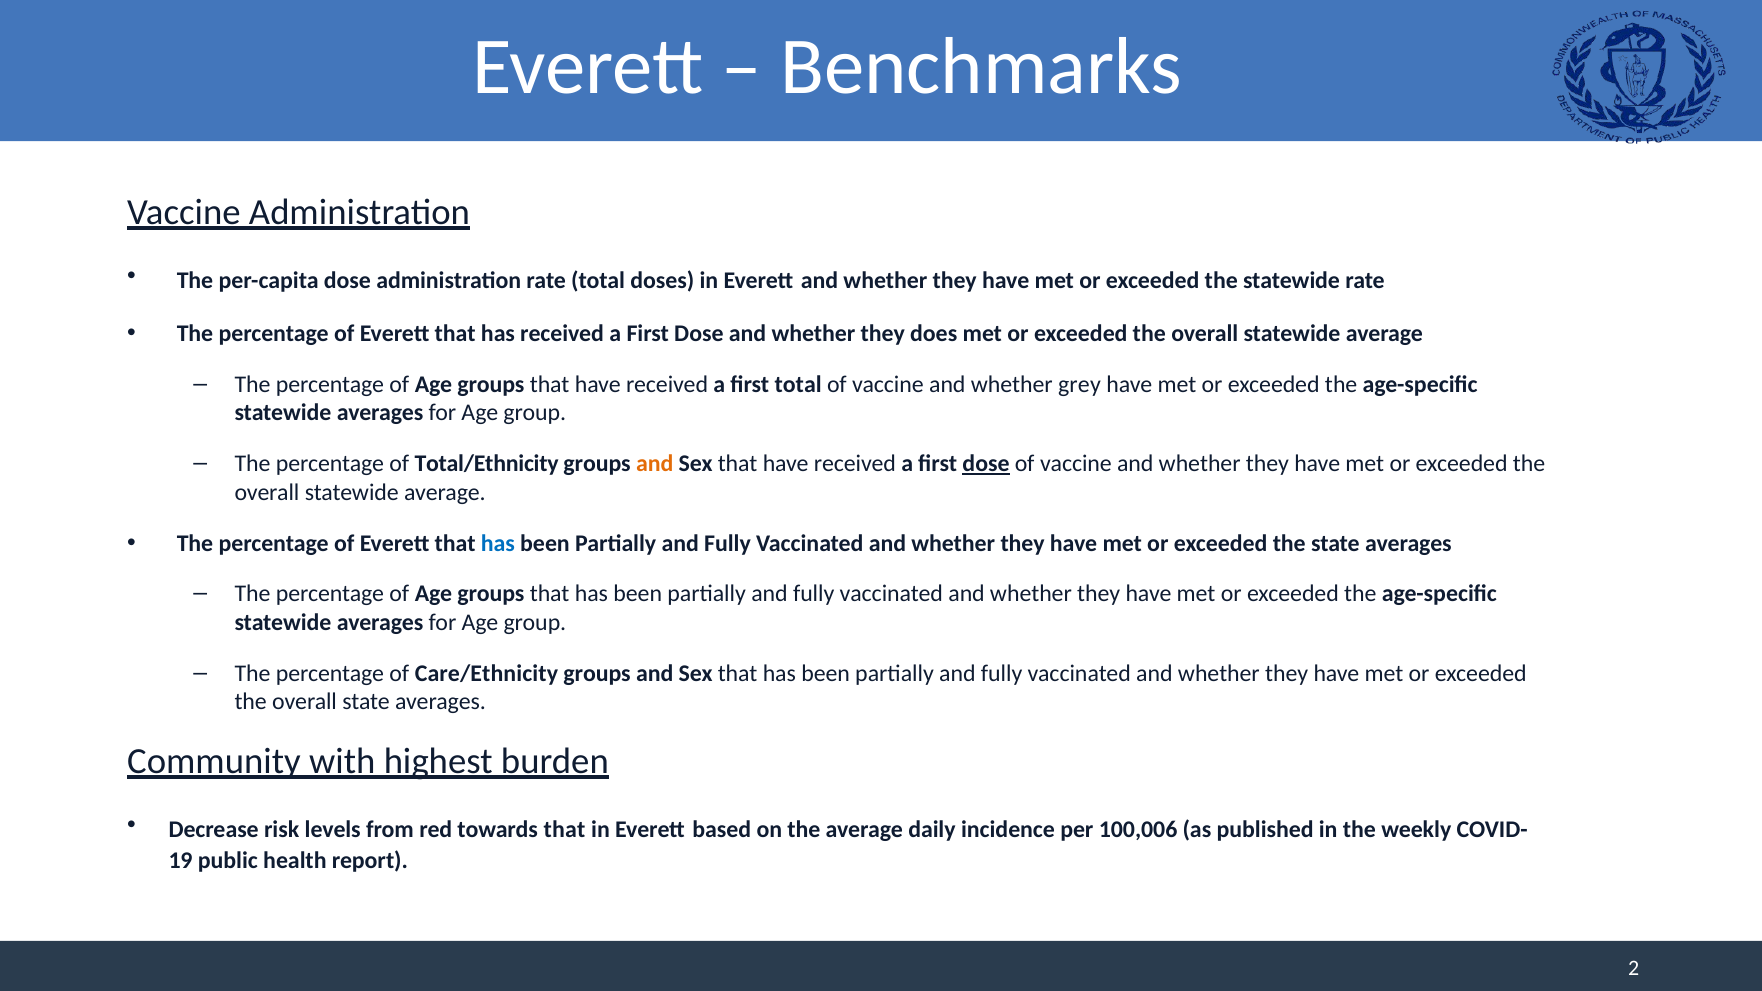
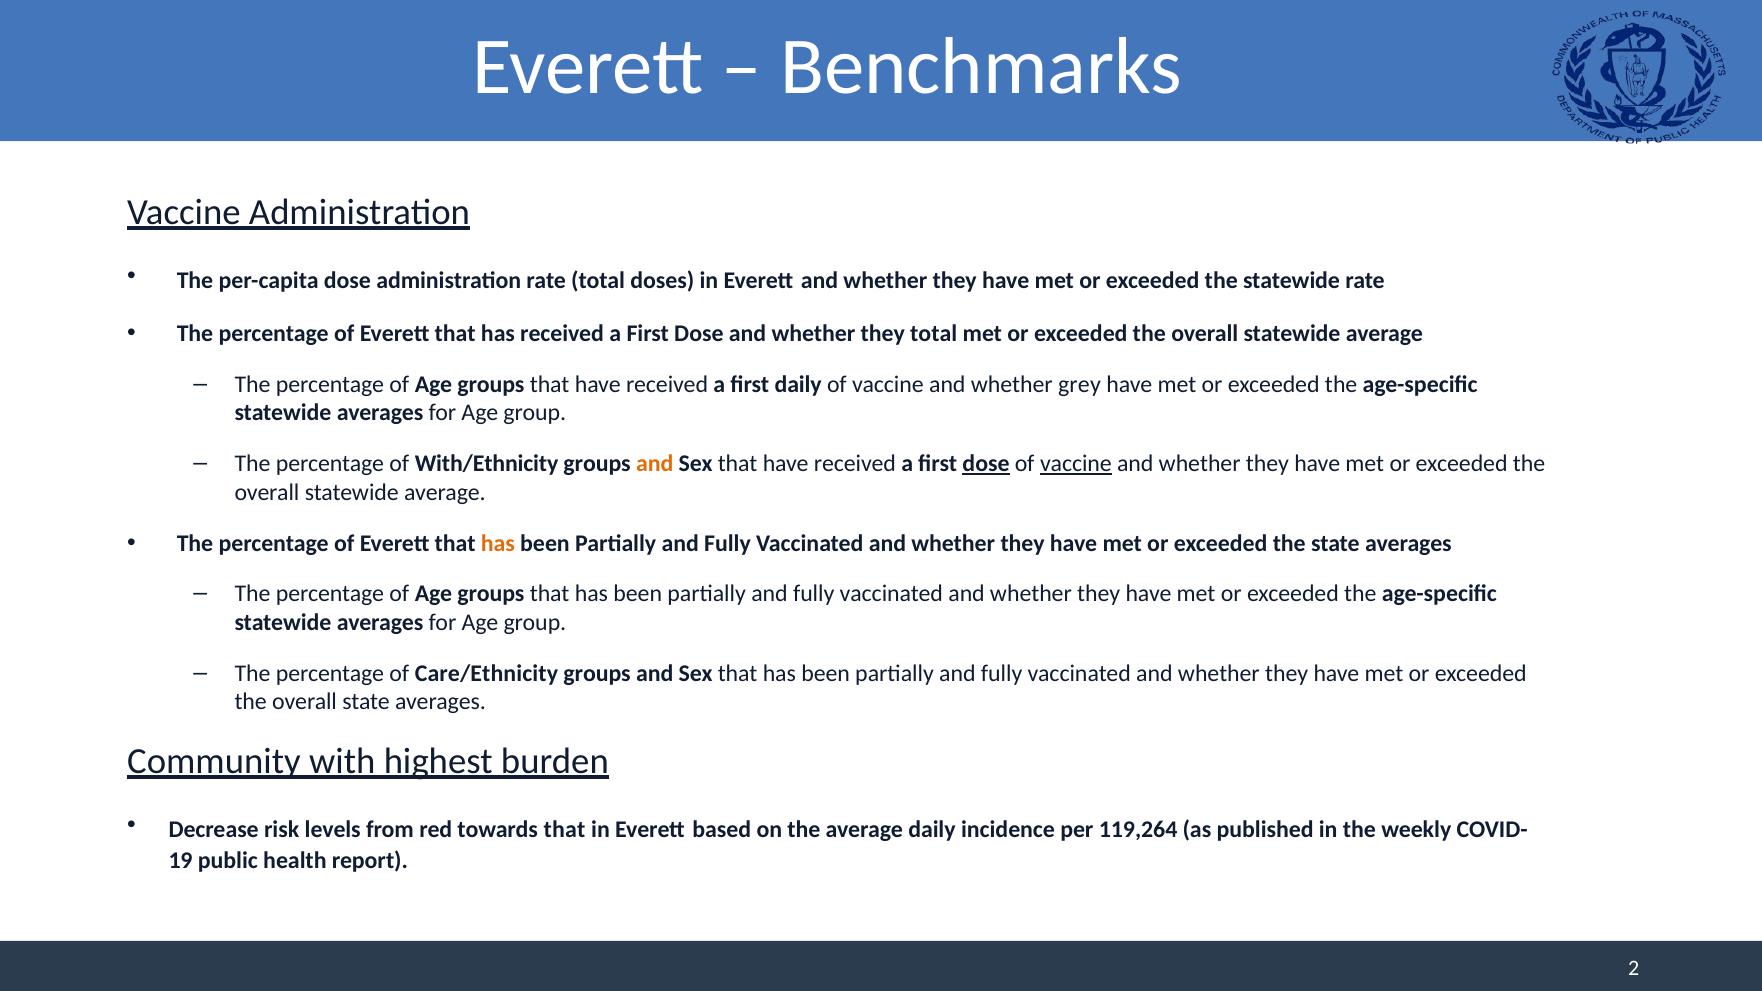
they does: does -> total (934, 334)
first total: total -> daily (798, 384)
Total/Ethnicity: Total/Ethnicity -> With/Ethnicity (487, 464)
vaccine underline: none -> present (1076, 464)
has colour: blue -> orange (498, 543)
100,006: 100,006 -> 119,264 (1138, 830)
